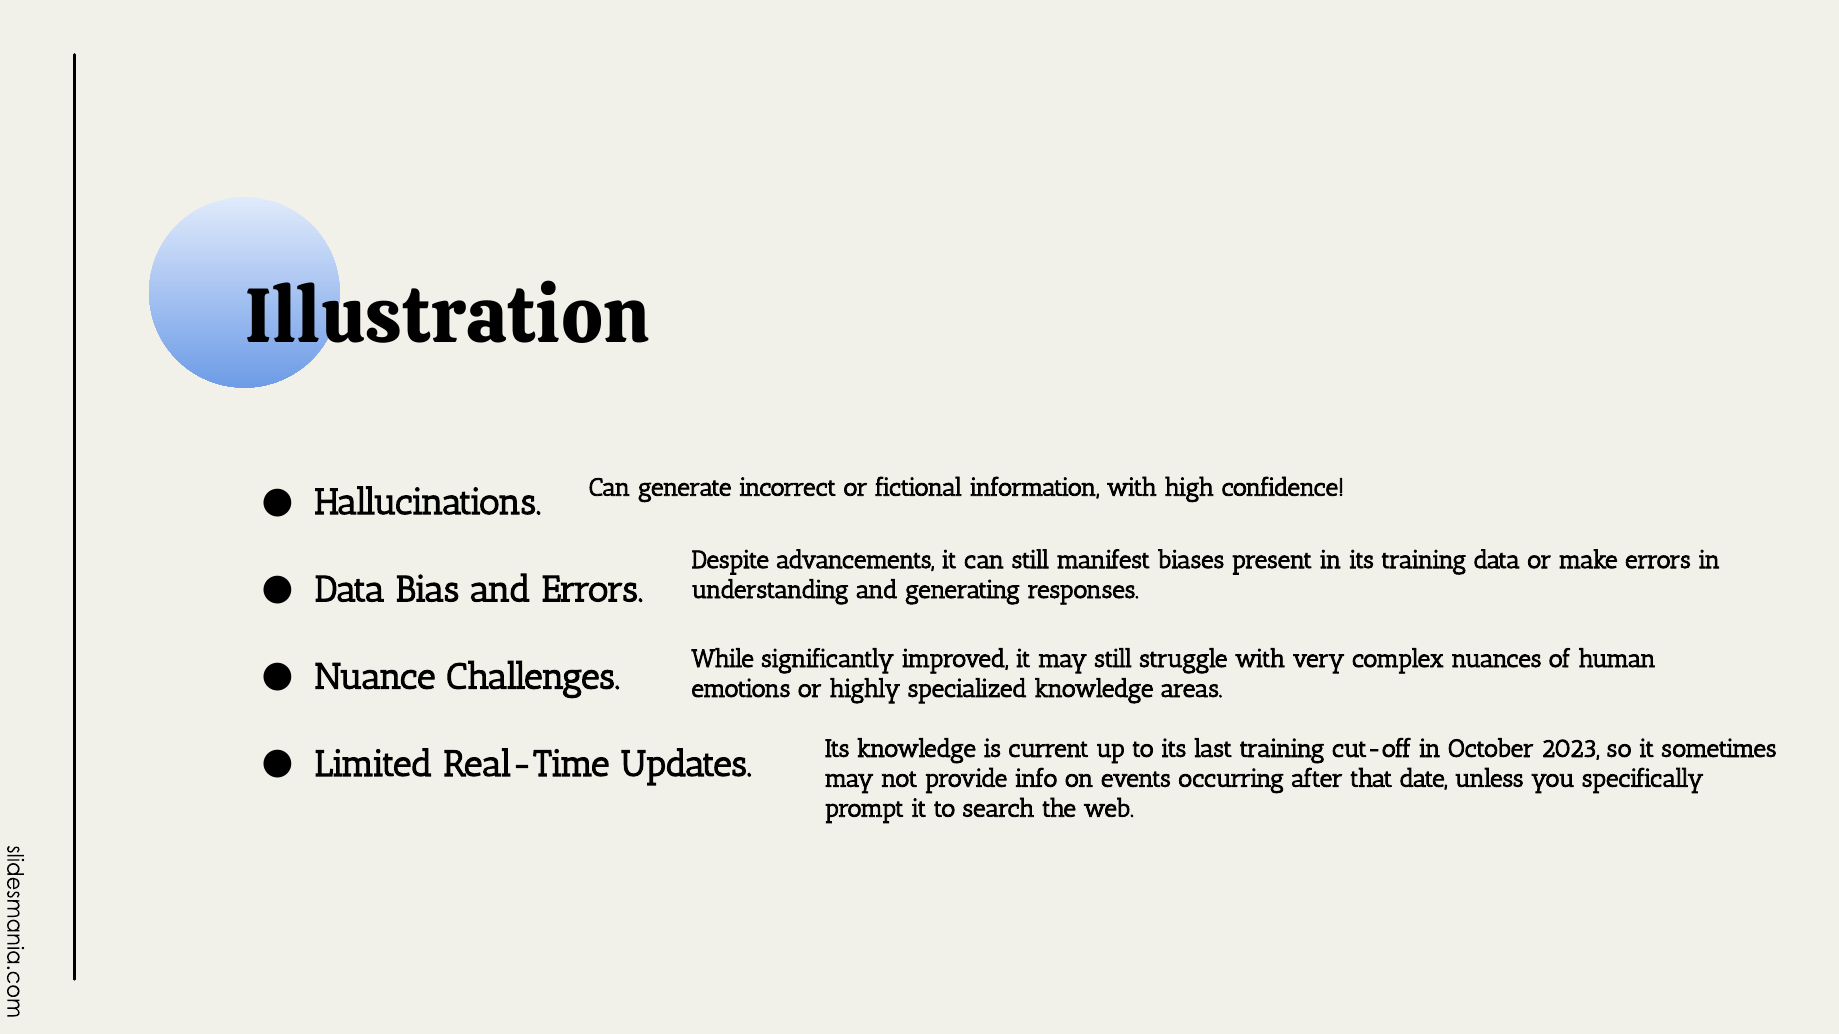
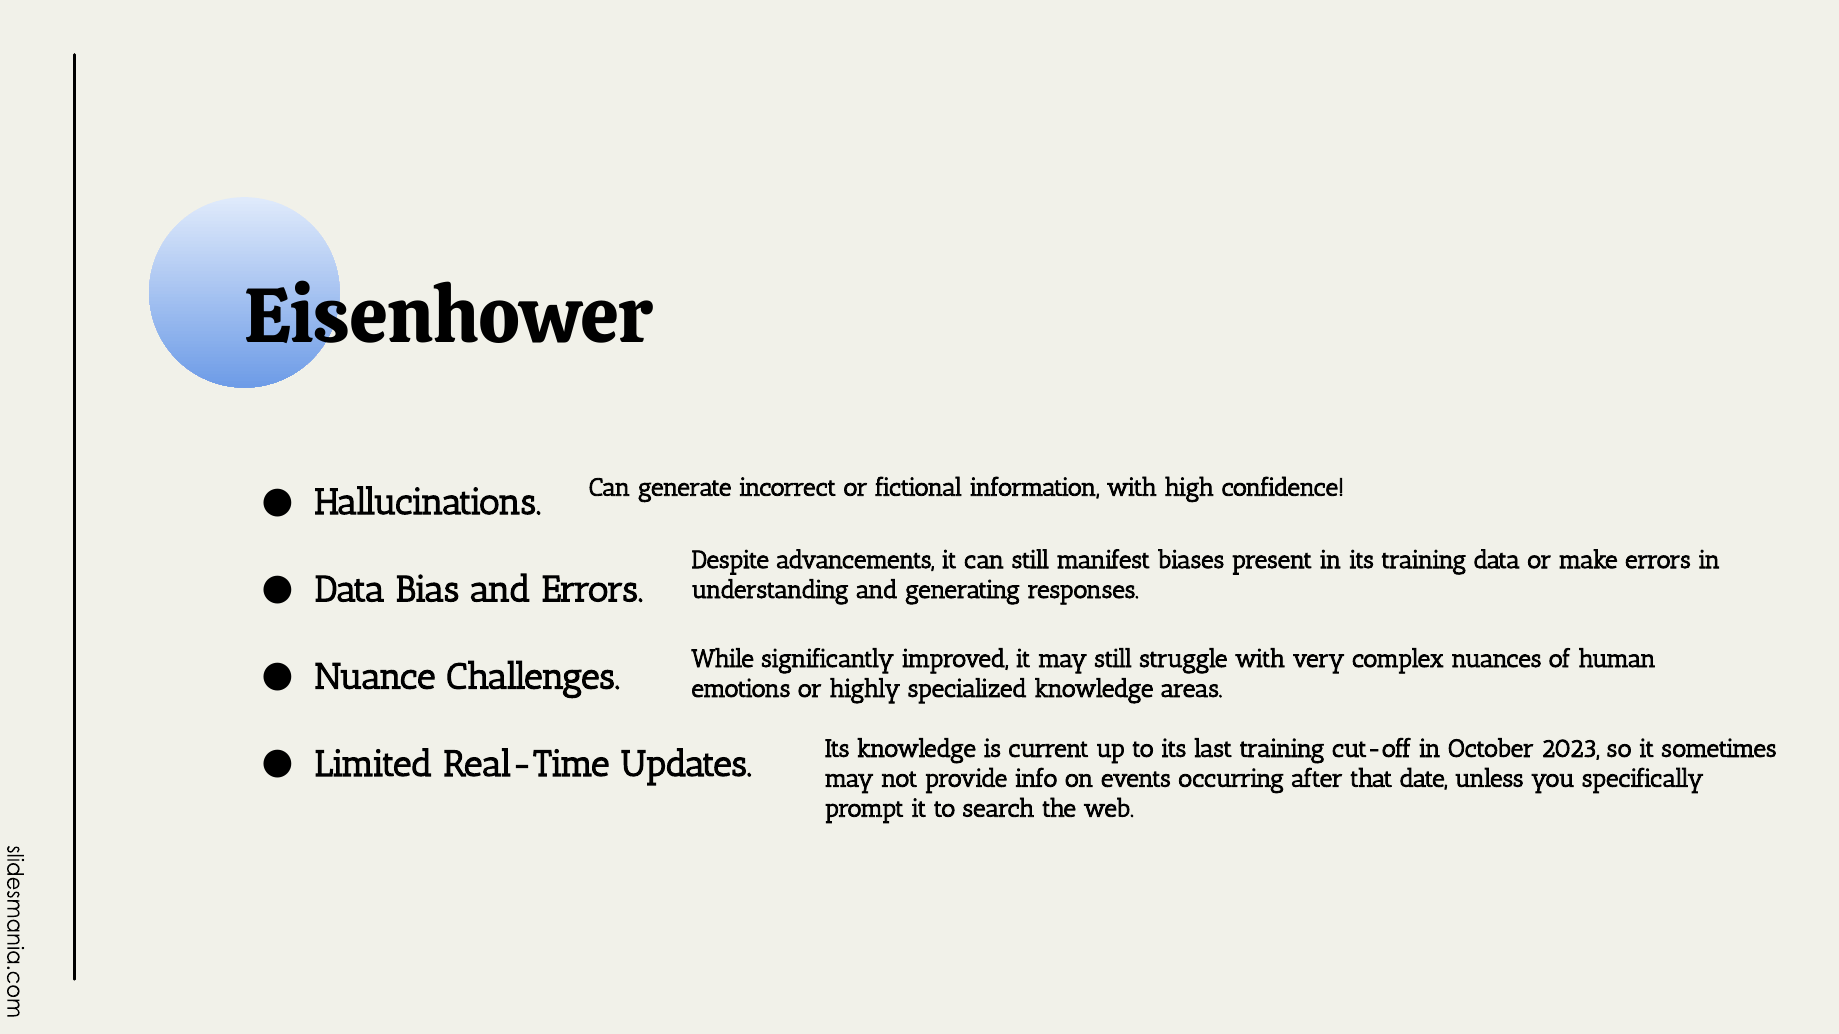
Illustration: Illustration -> Eisenhower (448, 318)
